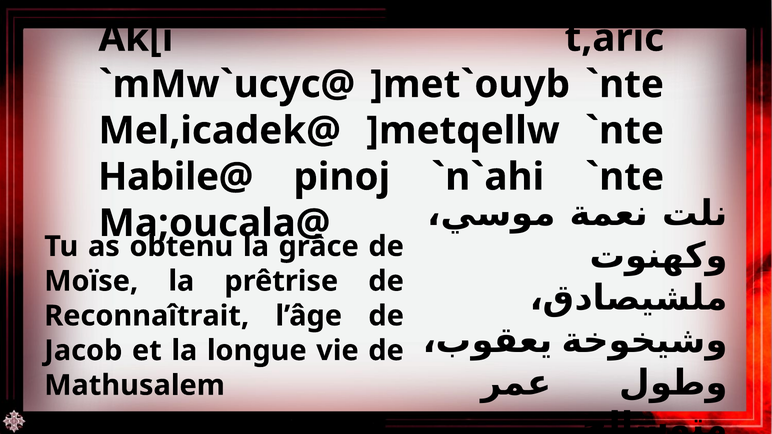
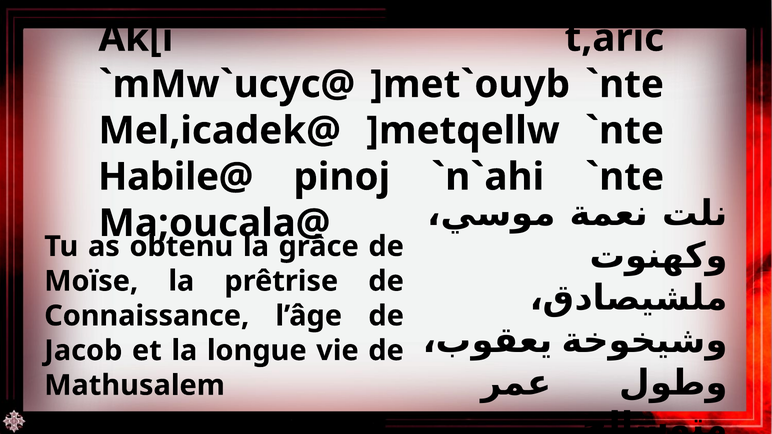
Reconnaîtrait: Reconnaîtrait -> Connaissance (147, 316)
